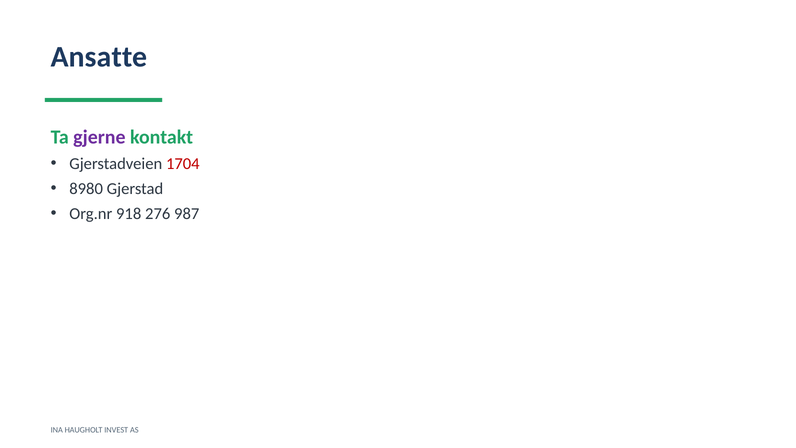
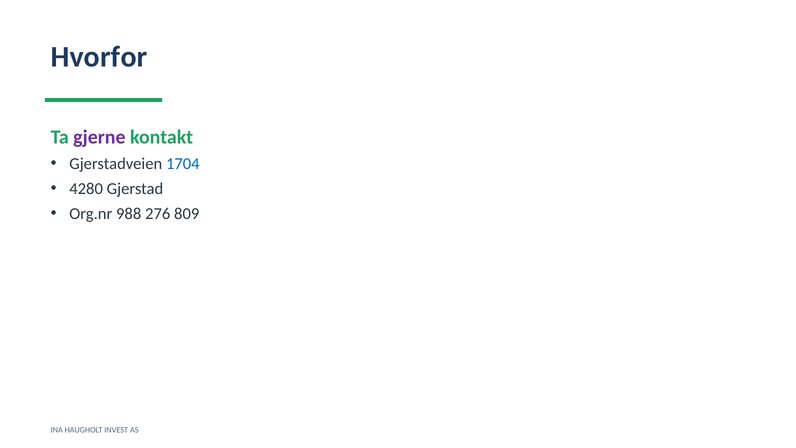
Ansatte: Ansatte -> Hvorfor (99, 57)
1704 colour: red -> blue (183, 164)
8980: 8980 -> 4280 (86, 189)
918: 918 -> 988 (129, 213)
987: 987 -> 809 (187, 213)
